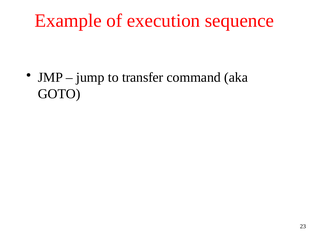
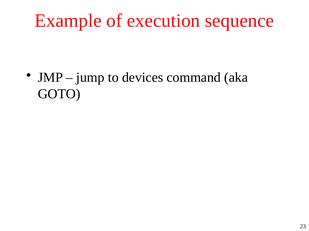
transfer: transfer -> devices (143, 78)
